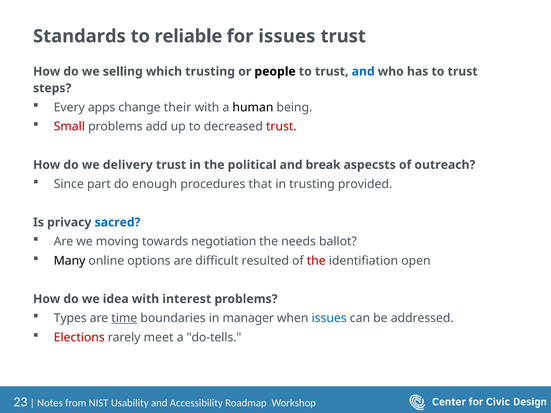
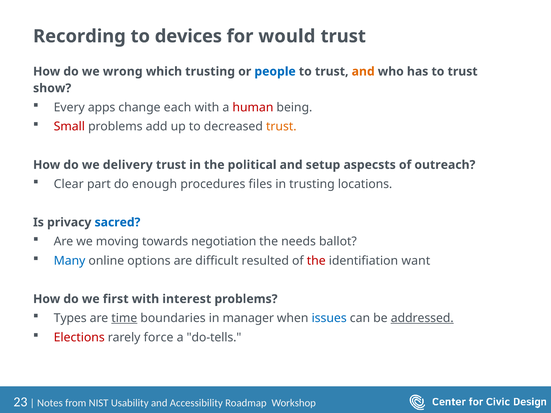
Standards: Standards -> Recording (79, 36)
reliable: reliable -> devices (188, 36)
for issues: issues -> would (287, 36)
selling: selling -> wrong (123, 72)
people colour: black -> blue (275, 72)
and colour: blue -> orange (363, 72)
steps: steps -> show (52, 88)
their: their -> each (178, 107)
human colour: black -> red (253, 107)
trust colour: red -> orange (281, 127)
break: break -> setup (323, 165)
Since: Since -> Clear (69, 184)
that: that -> files (260, 184)
provided: provided -> locations (365, 184)
Many colour: black -> blue (70, 261)
open: open -> want (416, 261)
idea: idea -> first (116, 299)
addressed underline: none -> present (422, 318)
meet: meet -> force (159, 338)
